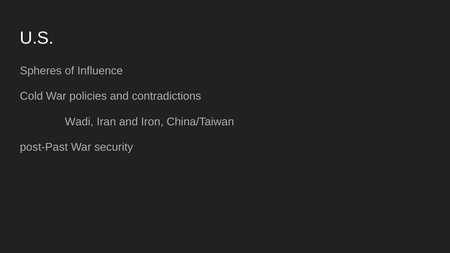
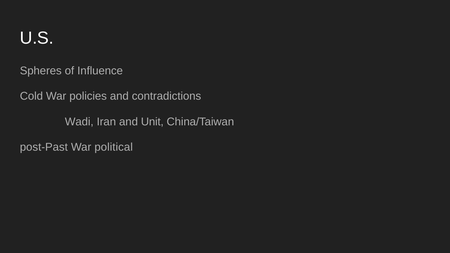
Iron: Iron -> Unit (152, 122)
security: security -> political (114, 147)
